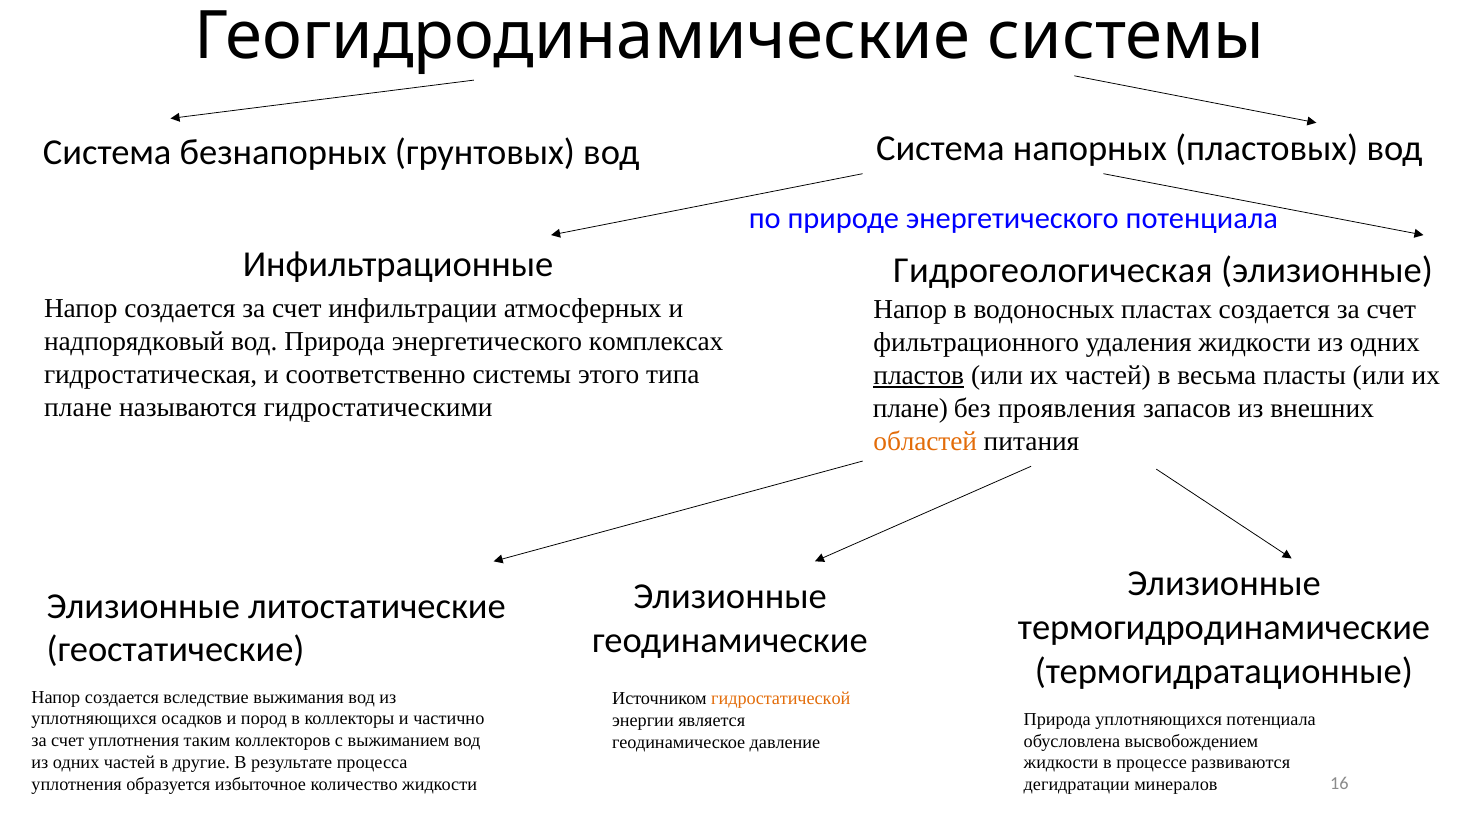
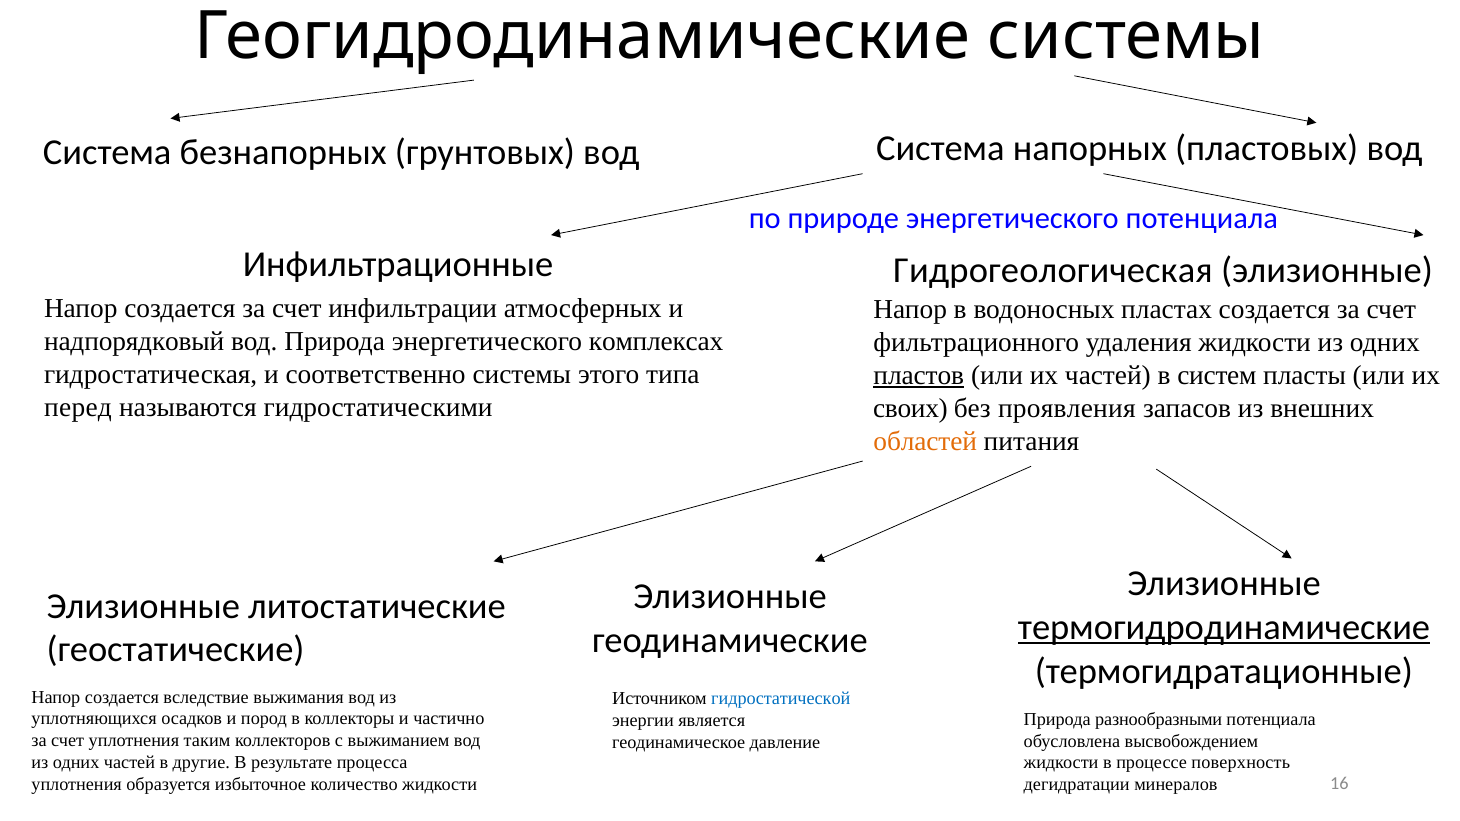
весьма: весьма -> систем (1217, 376)
плане: плане -> перед (78, 407)
плане: плане -> своих (910, 408)
термогидродинамические underline: none -> present (1224, 628)
гидростатической colour: orange -> blue (781, 699)
Природа уплотняющихся: уплотняющихся -> разнообразными (1159, 719)
развиваются: развиваются -> поверхность (1241, 763)
